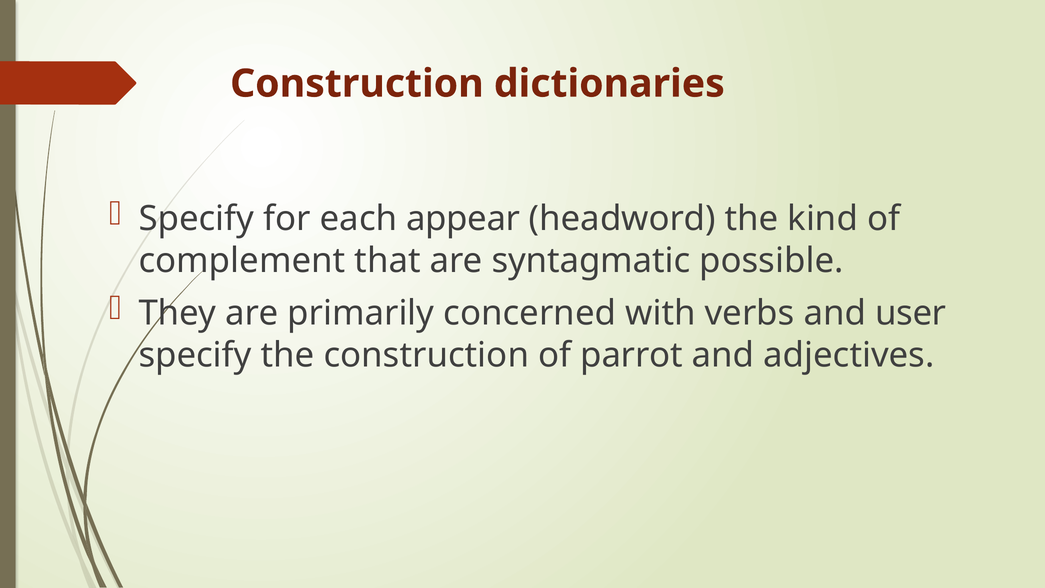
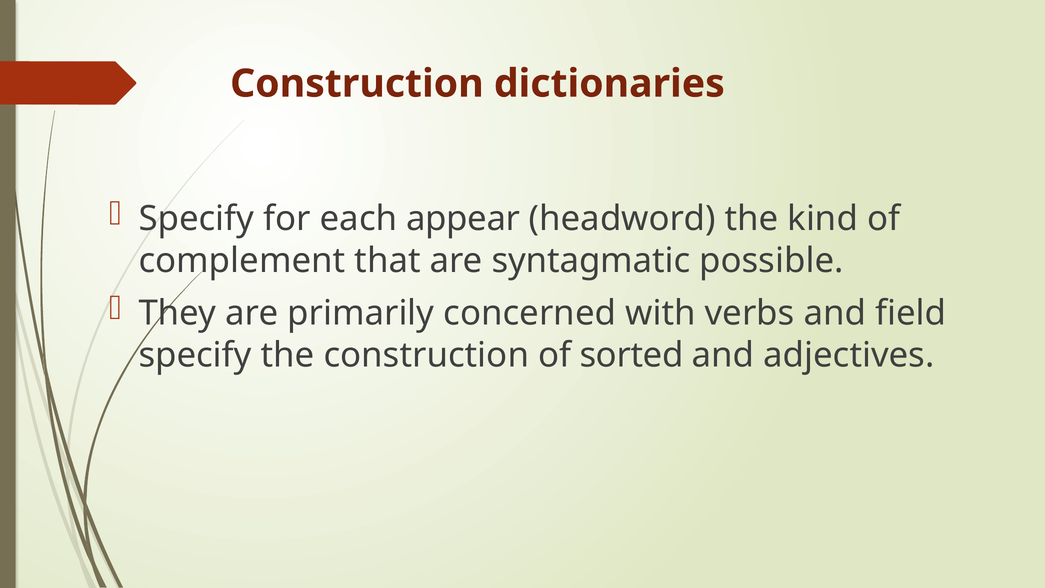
user: user -> field (911, 313)
parrot: parrot -> sorted (632, 355)
